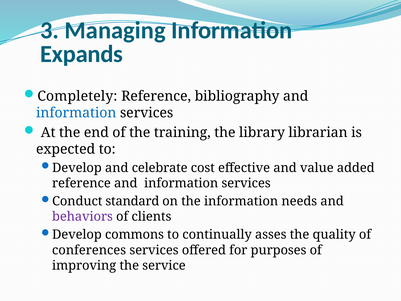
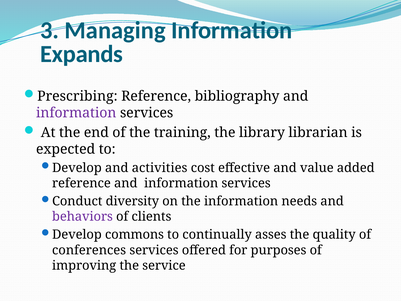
Completely: Completely -> Prescribing (77, 96)
information colour: blue -> purple (76, 113)
celebrate: celebrate -> activities (160, 168)
standard: standard -> diversity (132, 201)
